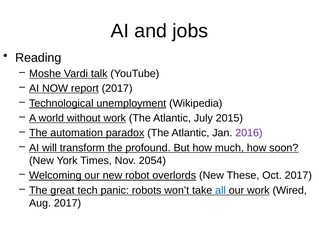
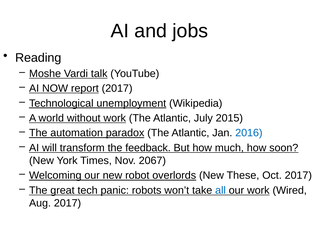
2016 colour: purple -> blue (249, 133)
profound: profound -> feedback (148, 148)
2054: 2054 -> 2067 (152, 161)
